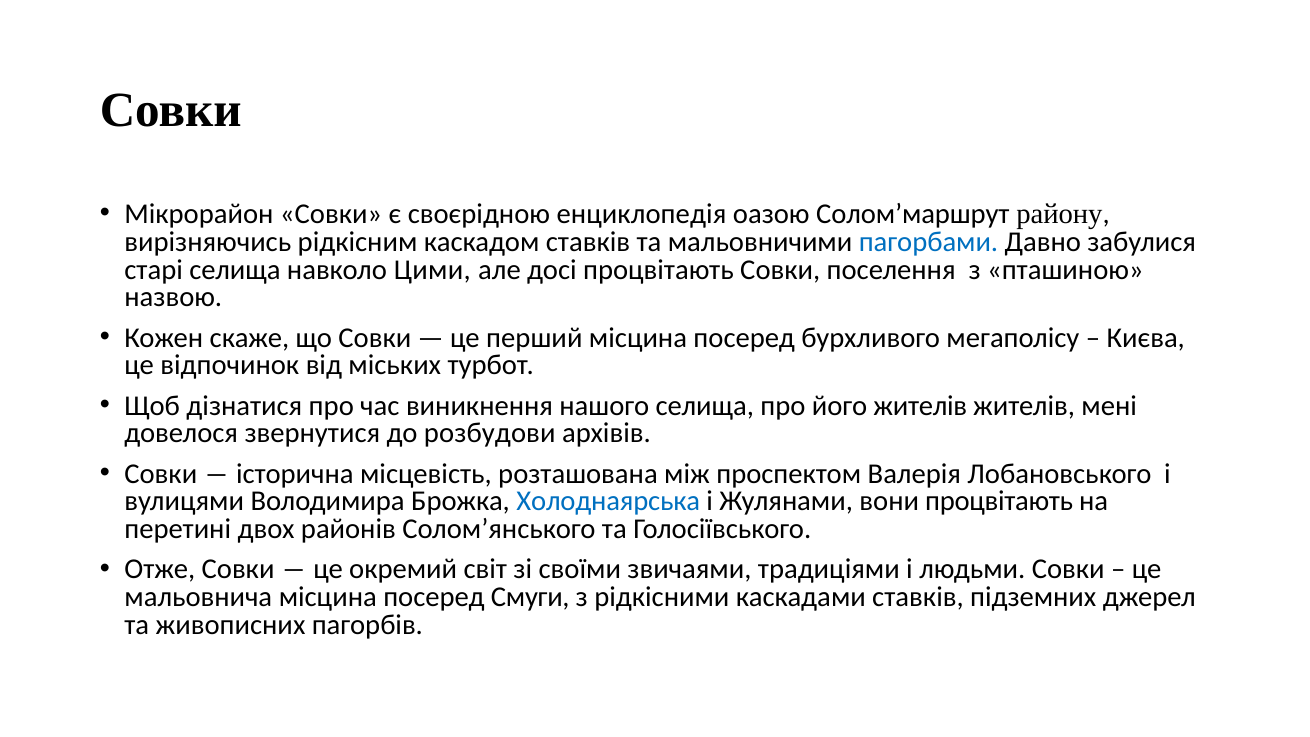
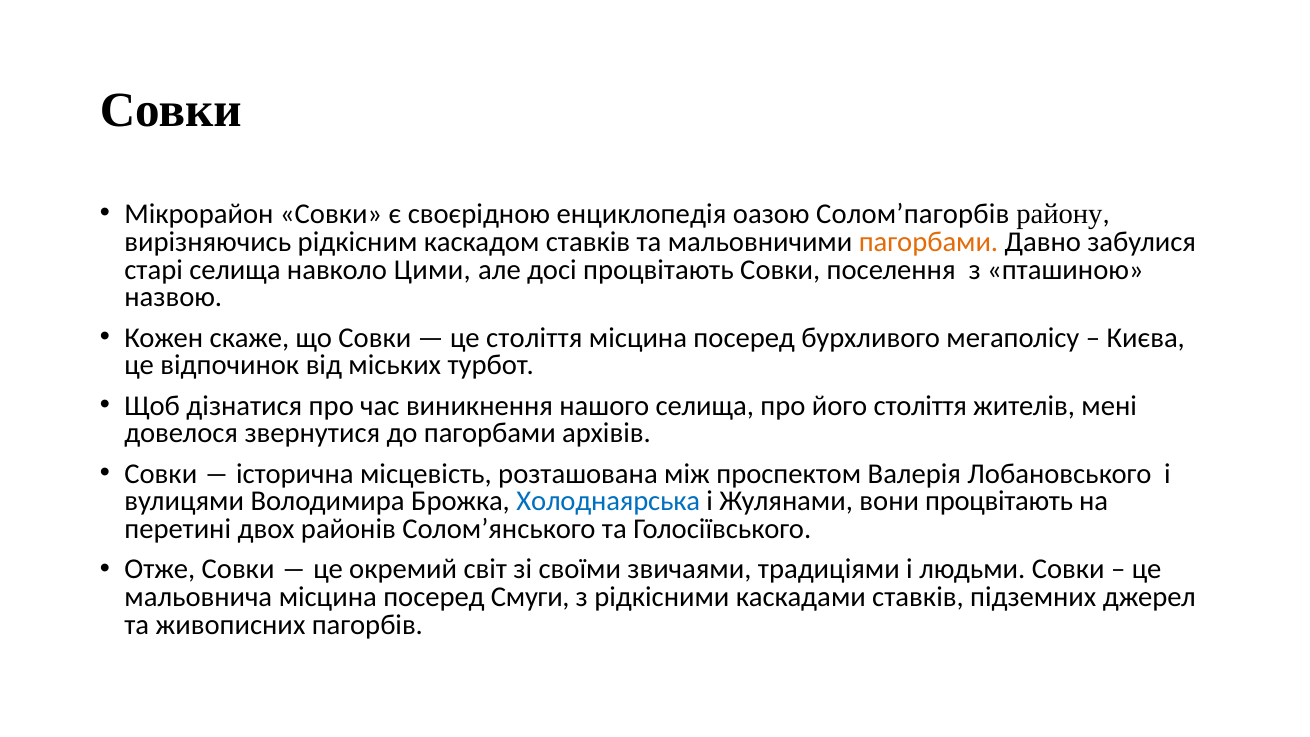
Солом’маршрут: Солом’маршрут -> Солом’пагорбів (913, 214)
пагорбами colour: blue -> orange (929, 242)
це перший: перший -> століття (534, 338)
його жителів: жителів -> століття (920, 406)
до розбудови: розбудови -> пагорбами (490, 433)
